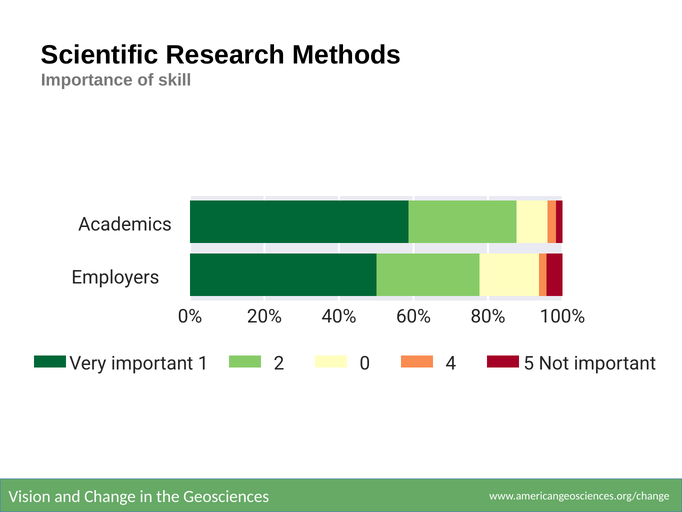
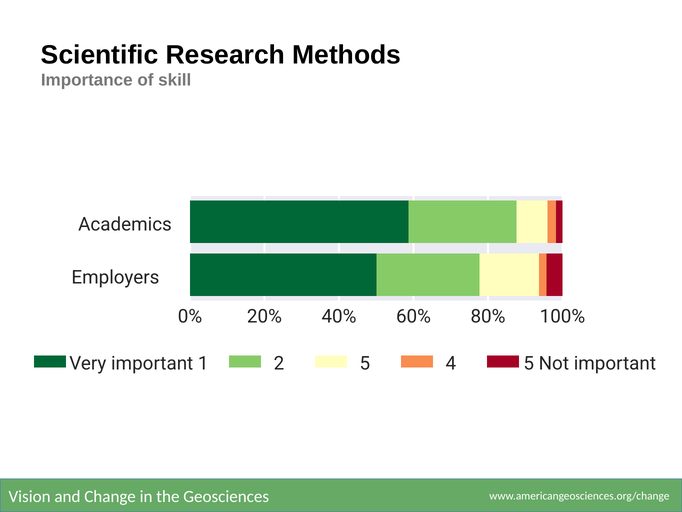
2 0: 0 -> 5 (365, 363)
